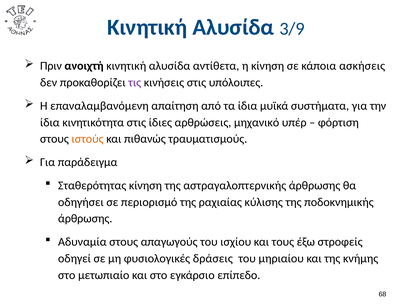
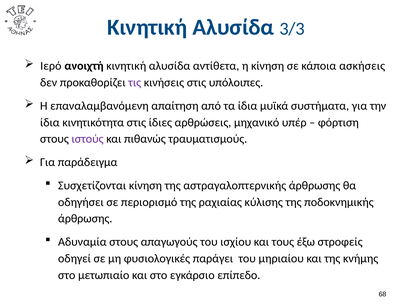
3/9: 3/9 -> 3/3 (292, 29)
Πριν: Πριν -> Ιερό (51, 66)
ιστούς colour: orange -> purple (88, 139)
Σταθερότητας: Σταθερότητας -> Συσχετίζονται (92, 186)
δράσεις: δράσεις -> παράγει (213, 259)
